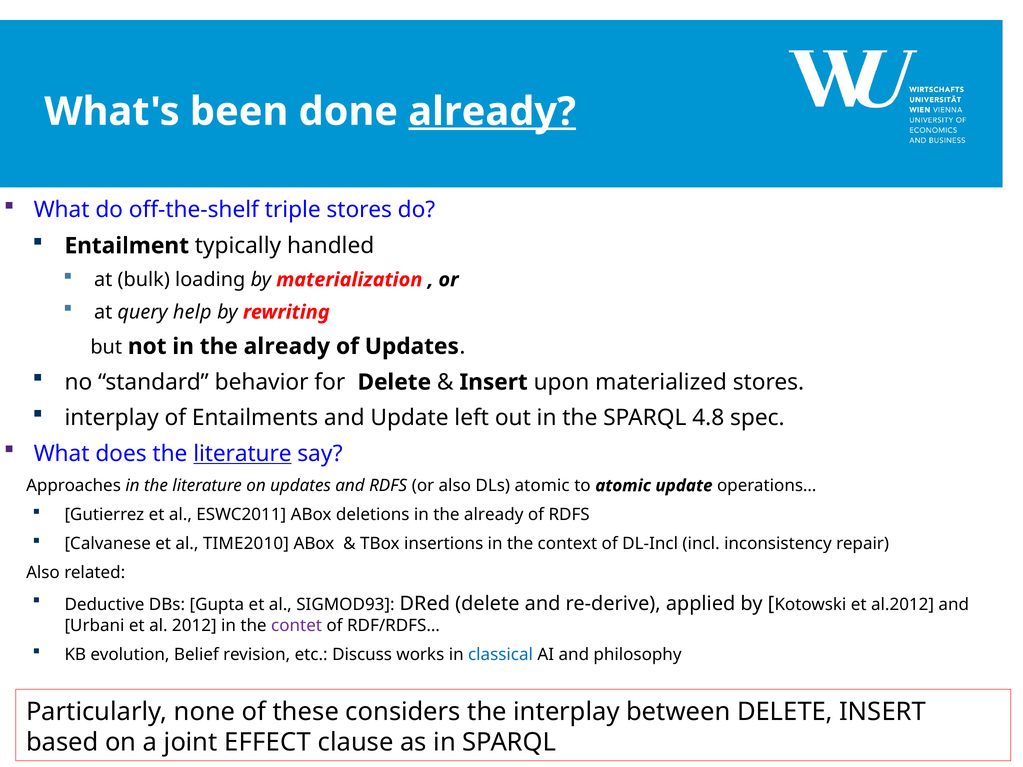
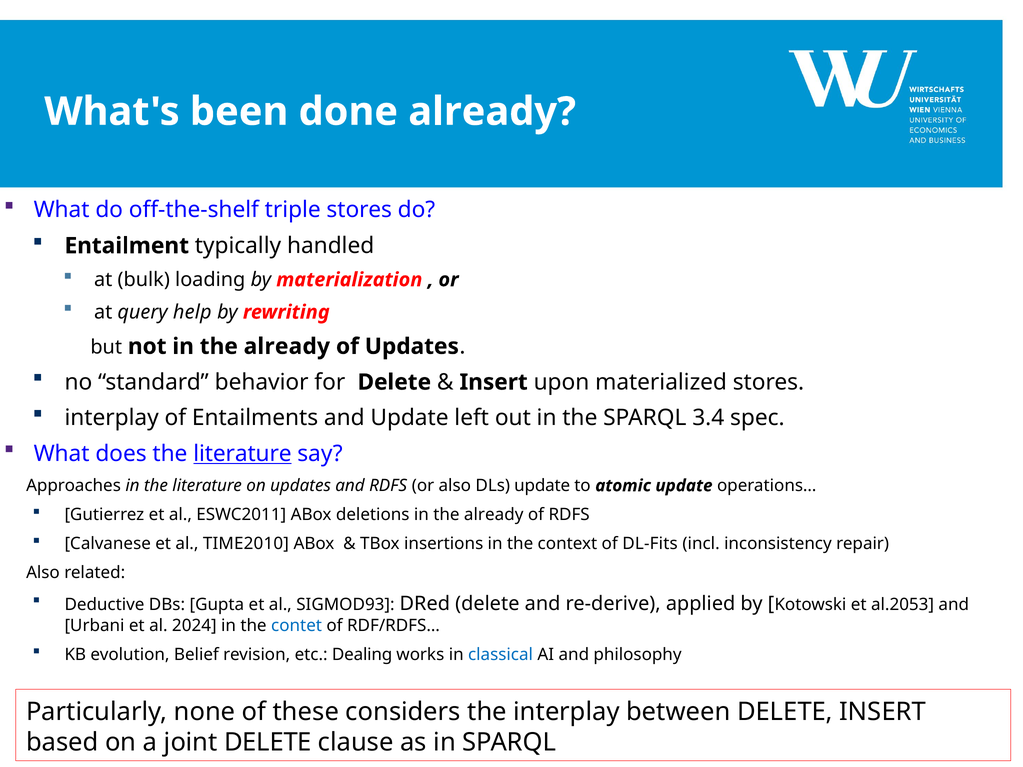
already underline: present -> none (492, 112)
4.8: 4.8 -> 3.4 (708, 418)
DLs atomic: atomic -> update (542, 486)
DL-Incl: DL-Incl -> DL-Fits (650, 544)
al.2012: al.2012 -> al.2053 (903, 605)
2012: 2012 -> 2024 (194, 626)
contet colour: purple -> blue (297, 626)
Discuss: Discuss -> Dealing (362, 655)
joint EFFECT: EFFECT -> DELETE (268, 743)
